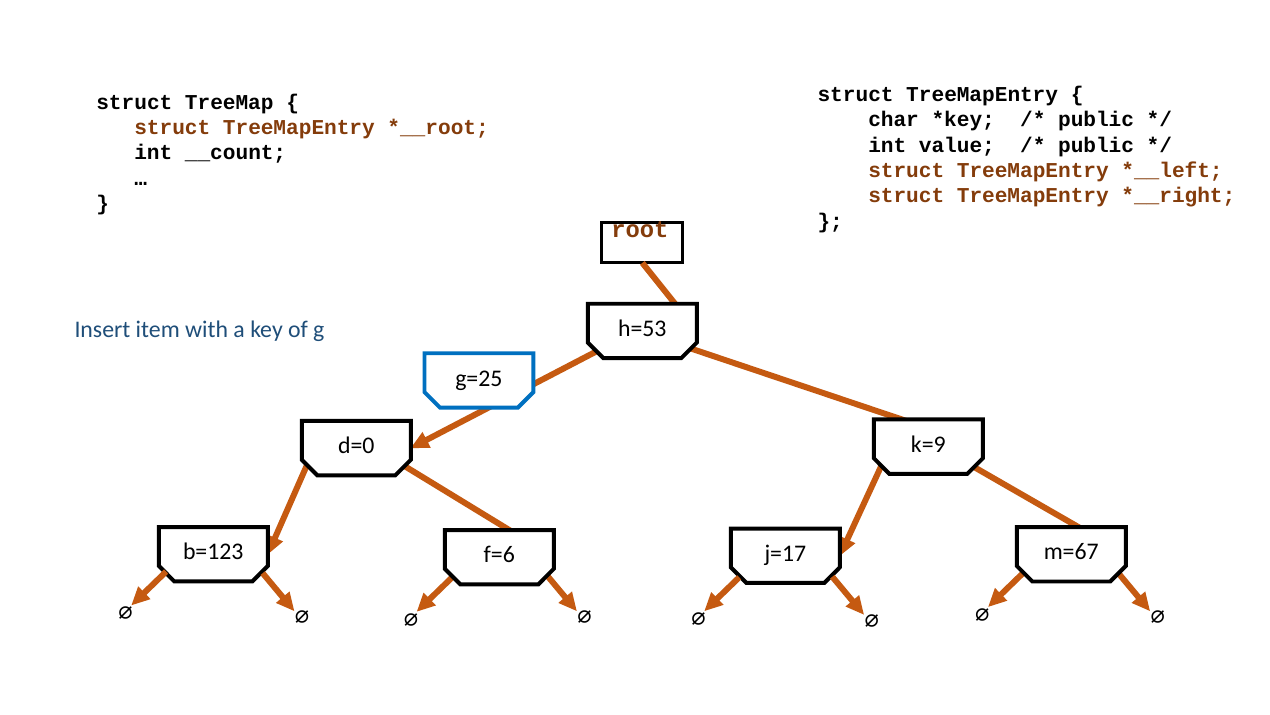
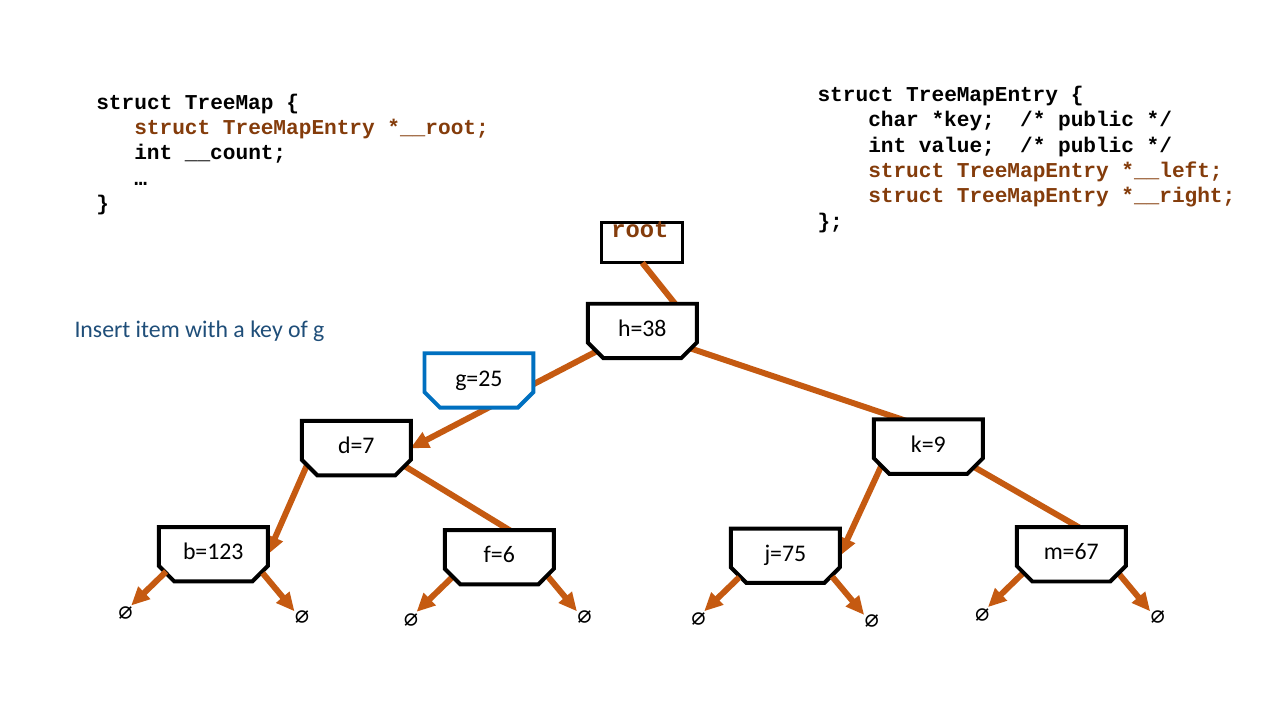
h=53: h=53 -> h=38 (642, 328)
d=0: d=0 -> d=7 (356, 446)
j=17: j=17 -> j=75 (785, 553)
